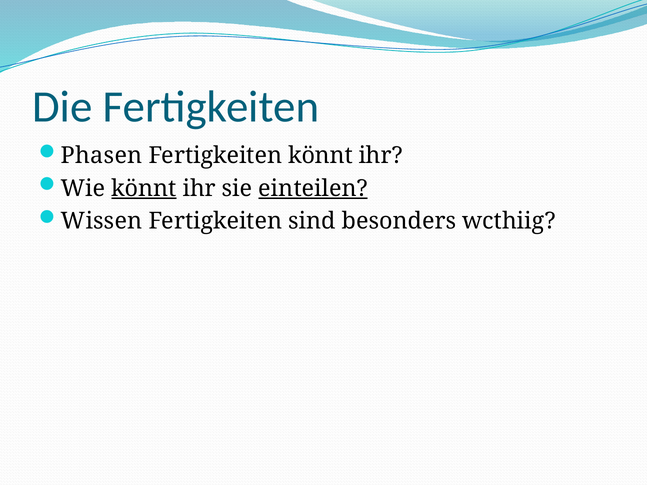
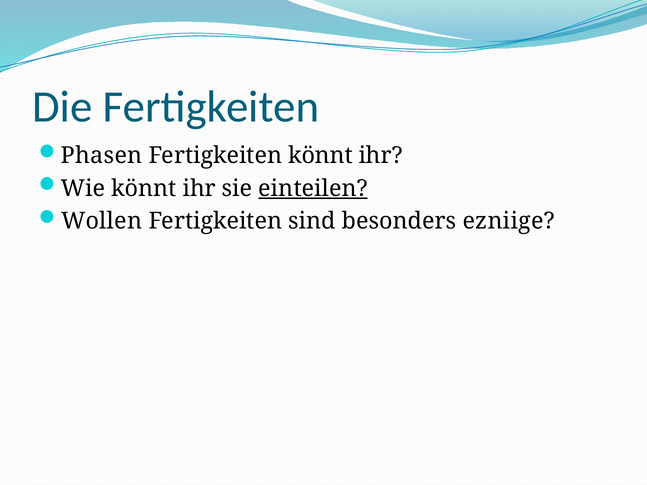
könnt underline: present -> none (144, 188)
Wissen: Wissen -> Wollen (102, 221)
wcthiig: wcthiig -> ezniige (509, 221)
